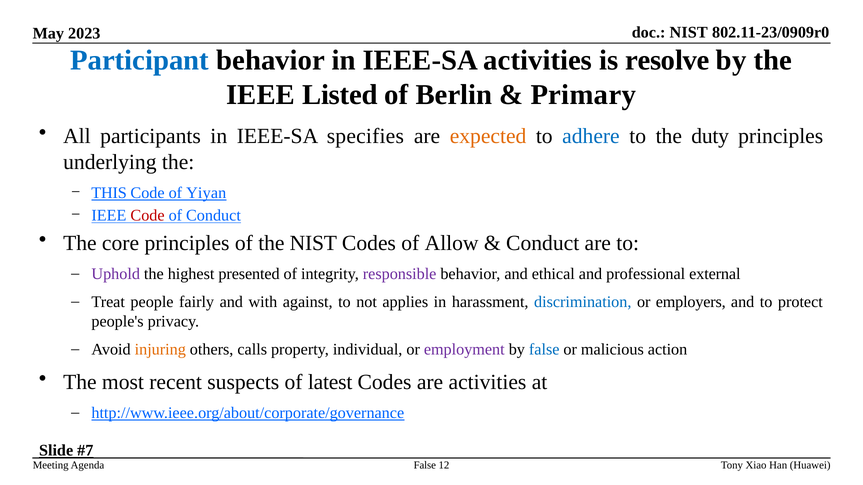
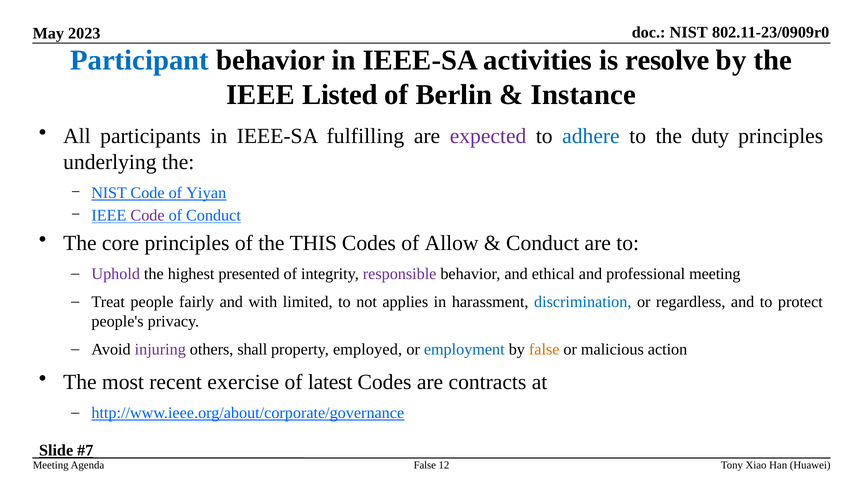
Primary: Primary -> Instance (583, 95)
specifies: specifies -> fulfilling (365, 136)
expected colour: orange -> purple (488, 136)
THIS: THIS -> NIST (109, 193)
Code colour: red -> purple (148, 216)
the NIST: NIST -> THIS (313, 243)
professional external: external -> meeting (715, 274)
against: against -> limited (308, 302)
employers: employers -> regardless (691, 302)
injuring colour: orange -> purple (160, 350)
calls: calls -> shall (252, 350)
individual: individual -> employed (368, 350)
employment colour: purple -> blue (464, 350)
false colour: blue -> orange (544, 350)
suspects: suspects -> exercise (243, 382)
are activities: activities -> contracts (487, 382)
